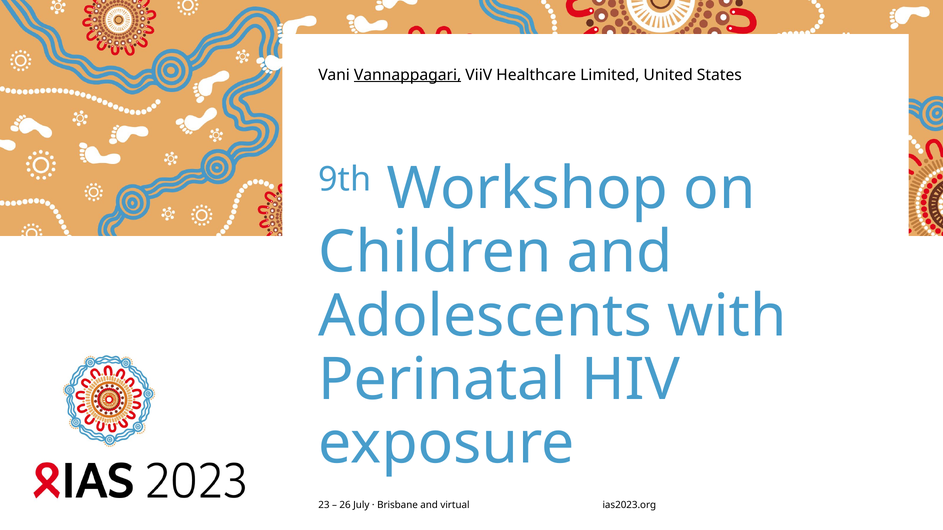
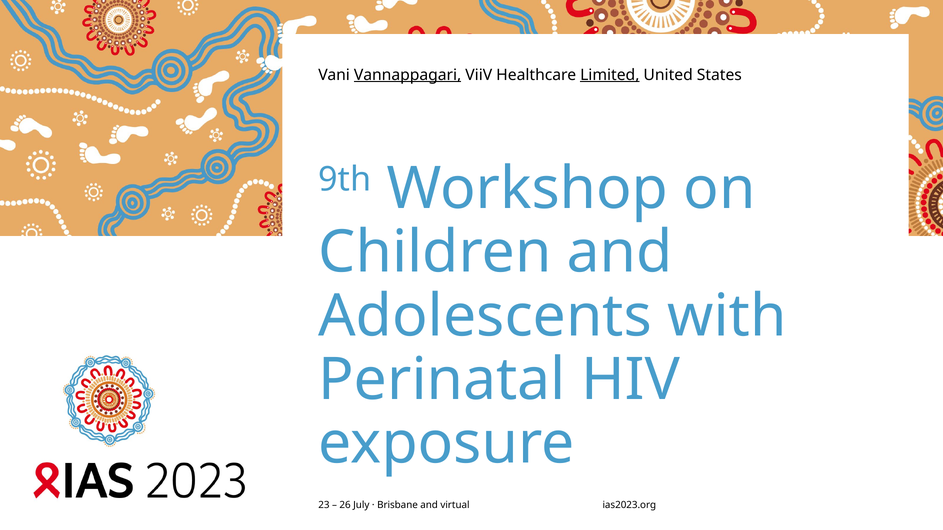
Limited underline: none -> present (610, 75)
